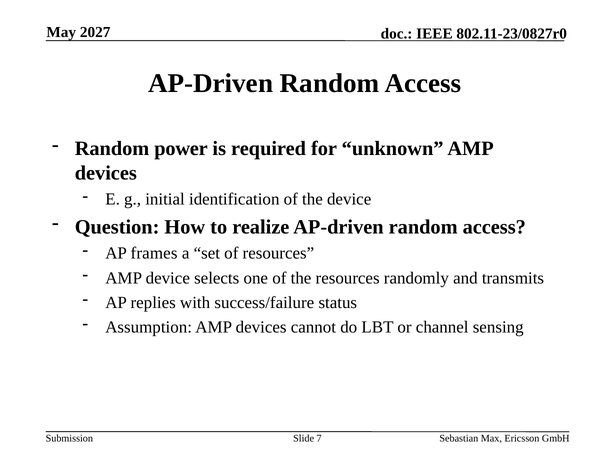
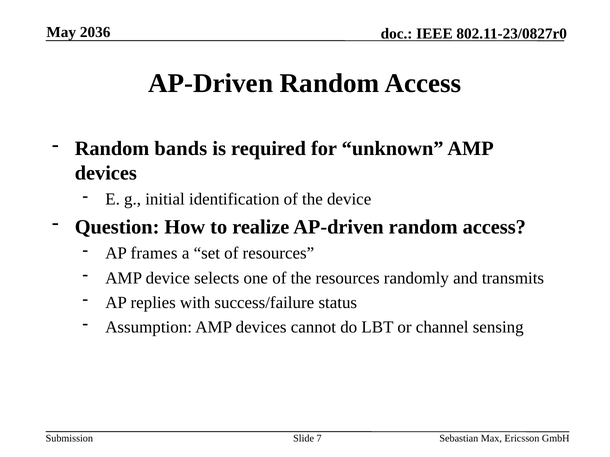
2027: 2027 -> 2036 (95, 32)
power: power -> bands (181, 149)
